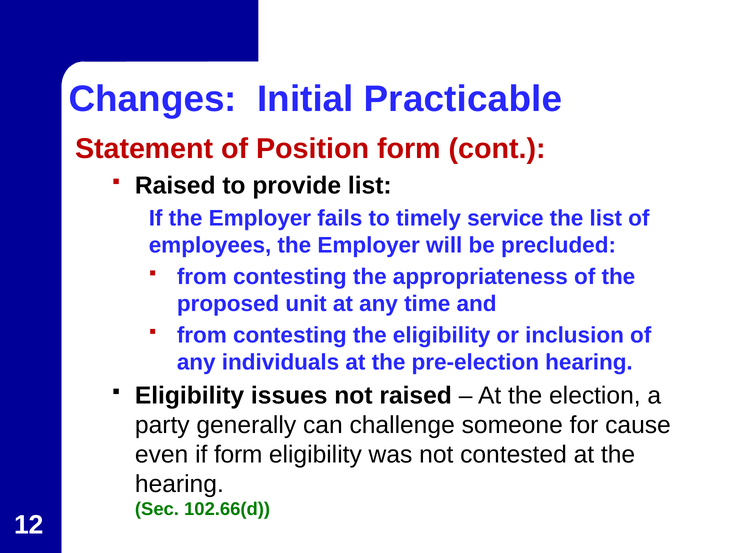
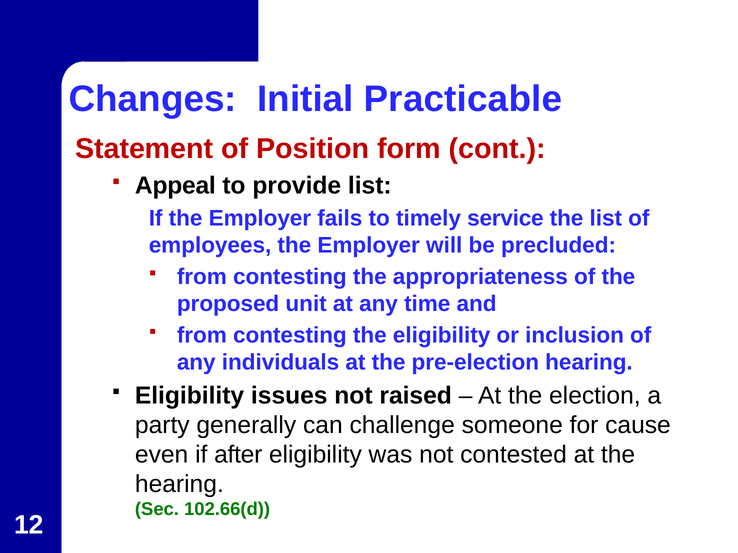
Raised: Raised -> Appeal (175, 186)
if form: form -> after (238, 455)
